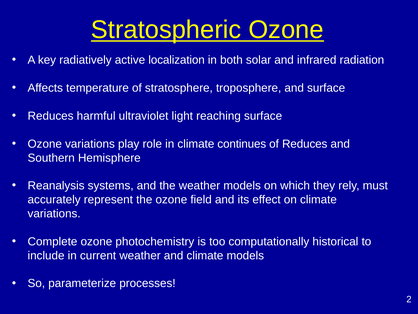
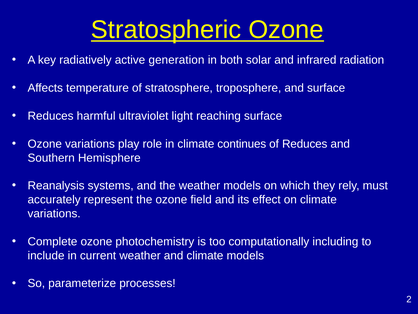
localization: localization -> generation (176, 60)
historical: historical -> including (335, 241)
